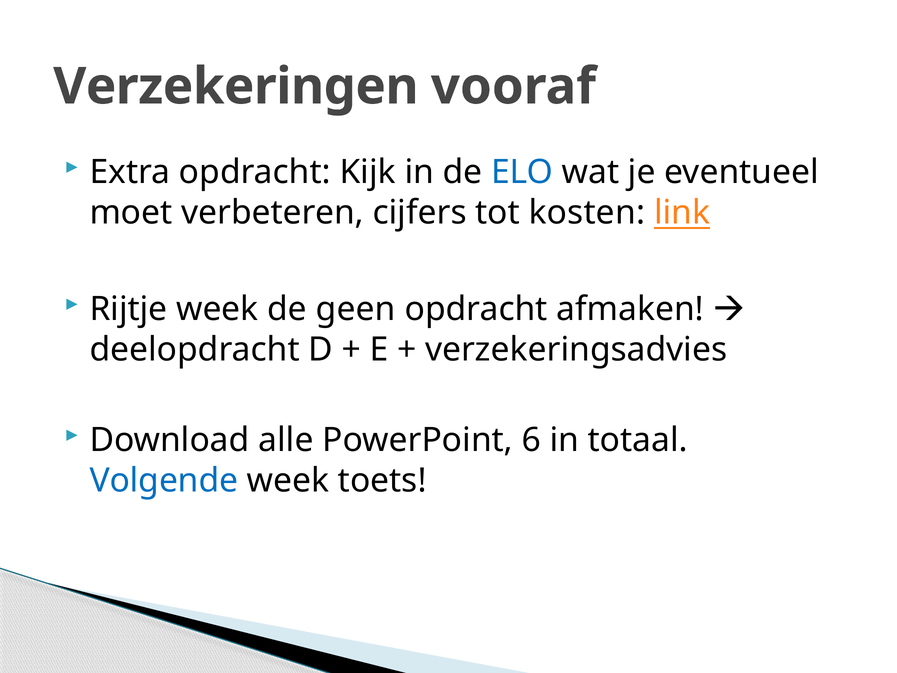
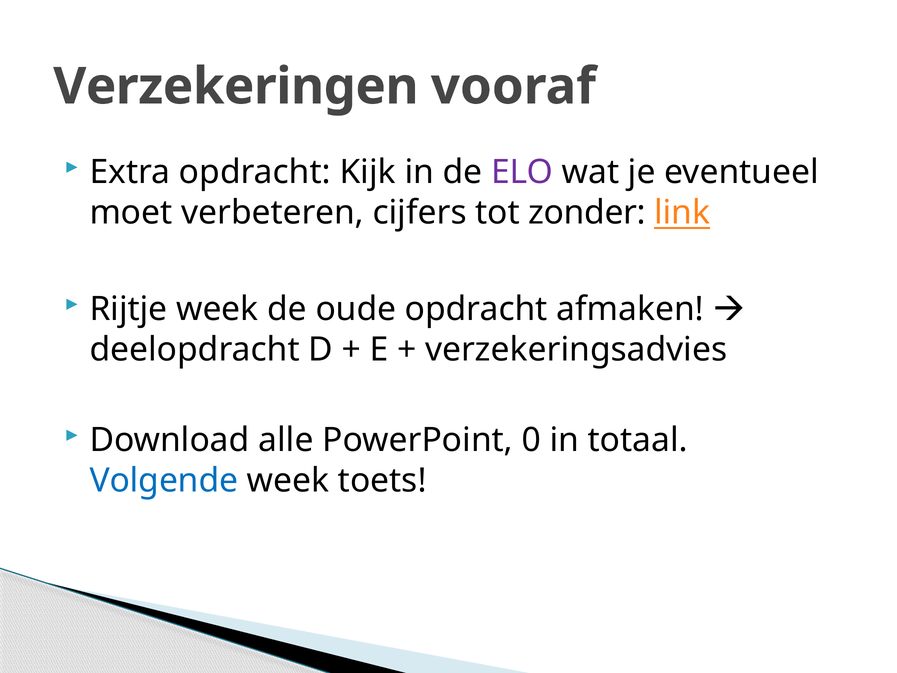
ELO colour: blue -> purple (522, 172)
kosten: kosten -> zonder (587, 213)
geen: geen -> oude (356, 309)
6: 6 -> 0 (531, 440)
